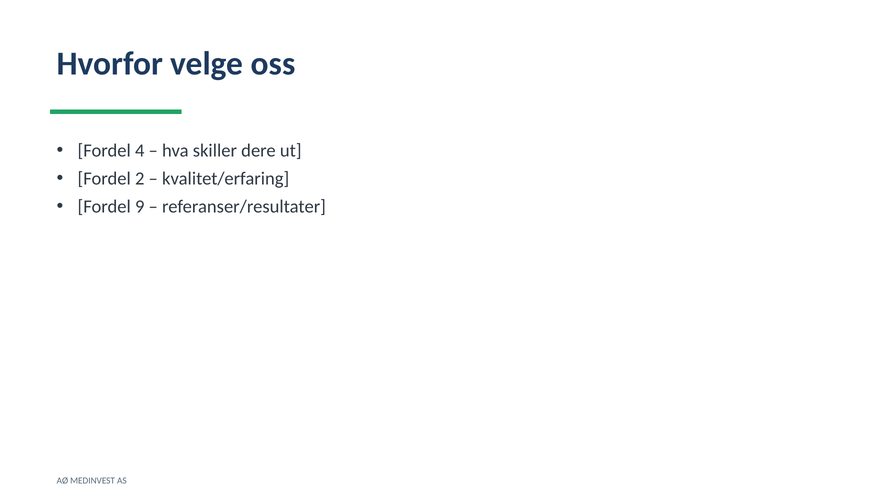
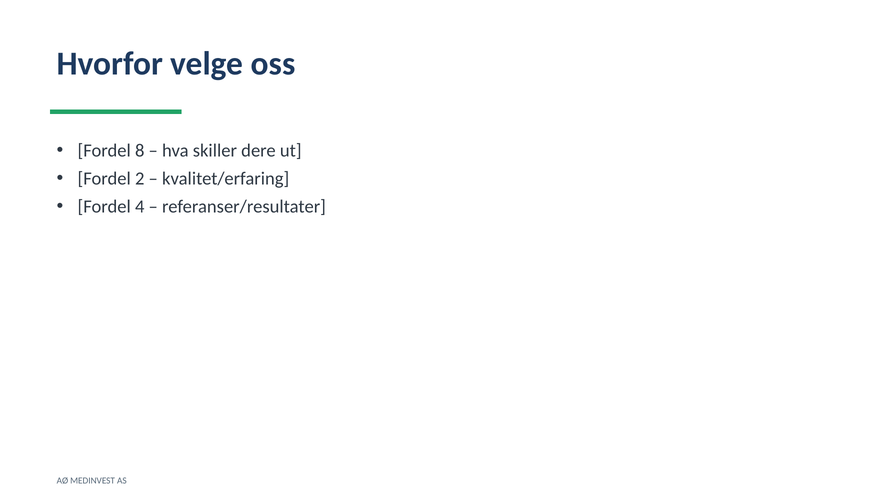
4: 4 -> 8 (140, 151)
9: 9 -> 4 (140, 207)
